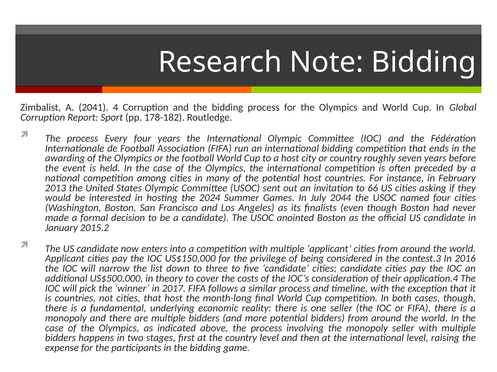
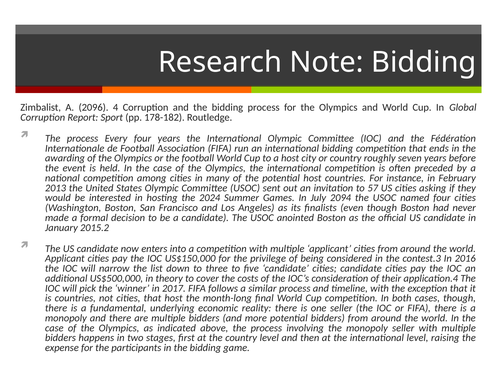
2041: 2041 -> 2096 (94, 108)
66: 66 -> 57 (373, 188)
2044: 2044 -> 2094 (341, 198)
